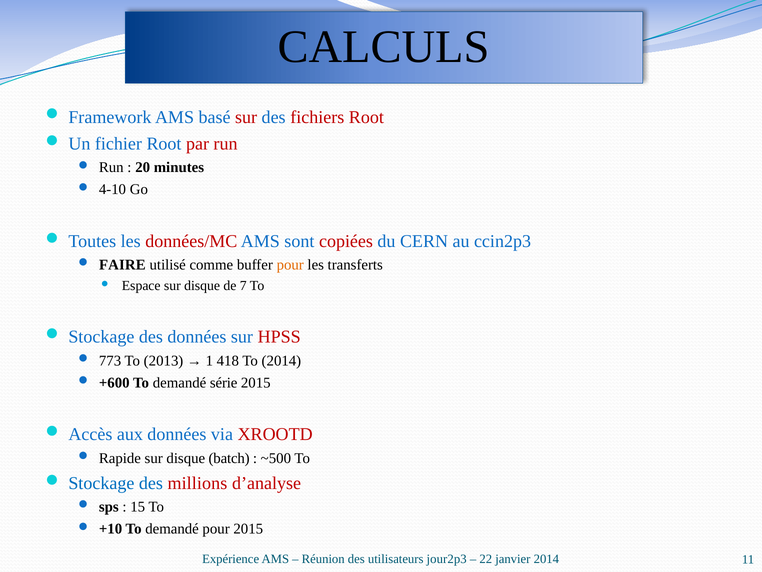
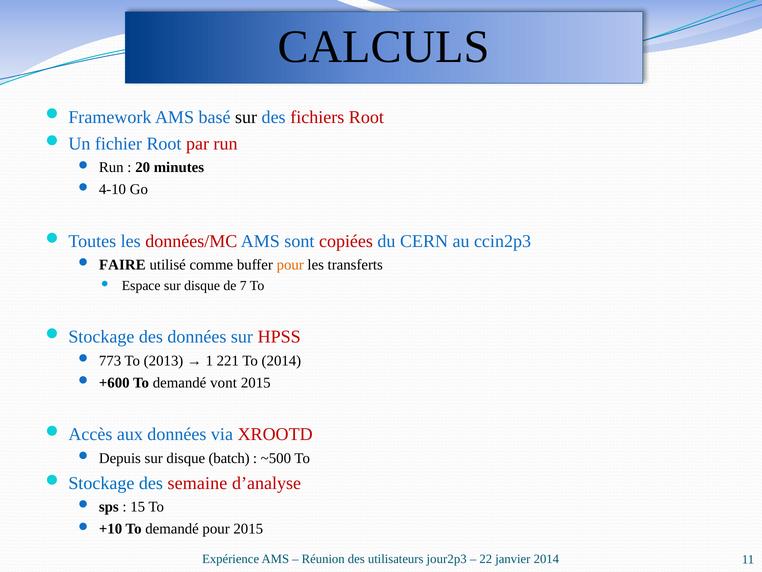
sur colour: red -> black (246, 117)
418: 418 -> 221 (228, 360)
série: série -> vont (224, 382)
Rapide: Rapide -> Depuis (120, 458)
millions: millions -> semaine (197, 483)
